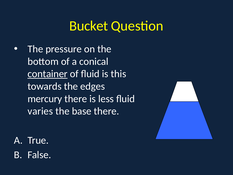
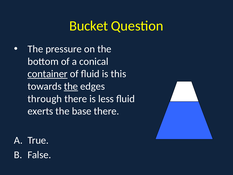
the underline: none -> present (71, 86)
mercury: mercury -> through (45, 99)
varies: varies -> exerts (40, 111)
